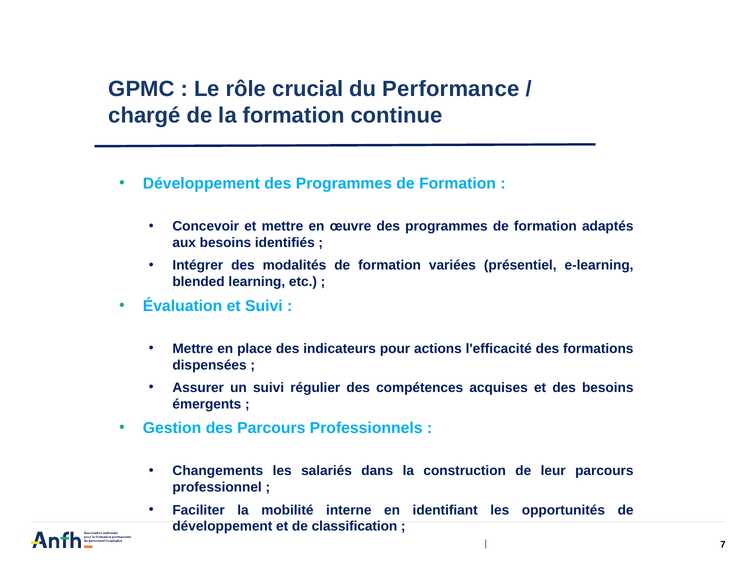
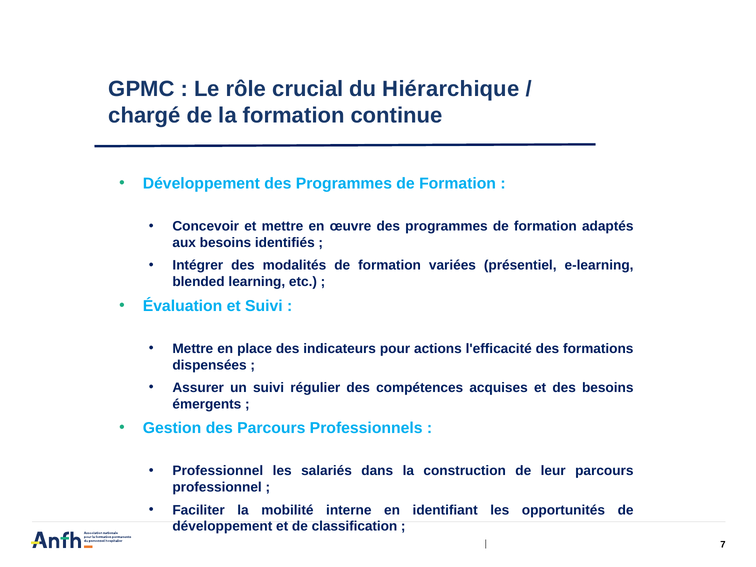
Performance: Performance -> Hiérarchique (451, 89)
Changements: Changements -> Professionnel (218, 471)
